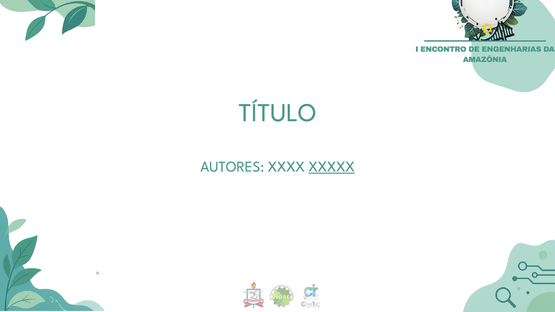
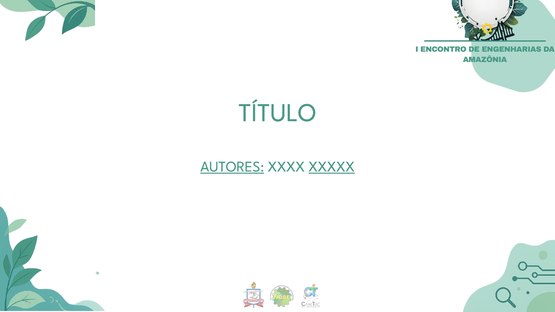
AUTORES underline: none -> present (232, 167)
